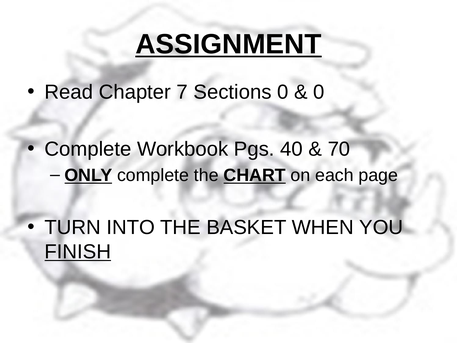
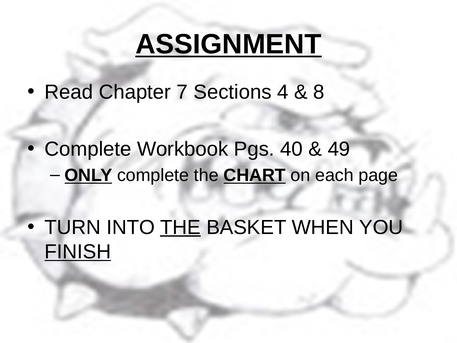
Sections 0: 0 -> 4 (283, 92)
0: 0 -> 8 (319, 92)
70: 70 -> 49 (339, 149)
THE underline: none -> present (180, 227)
